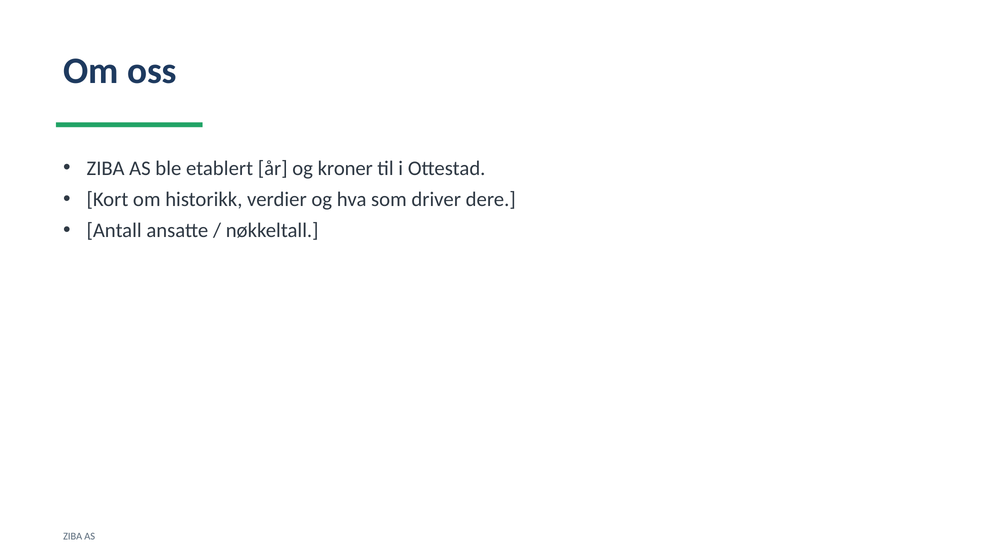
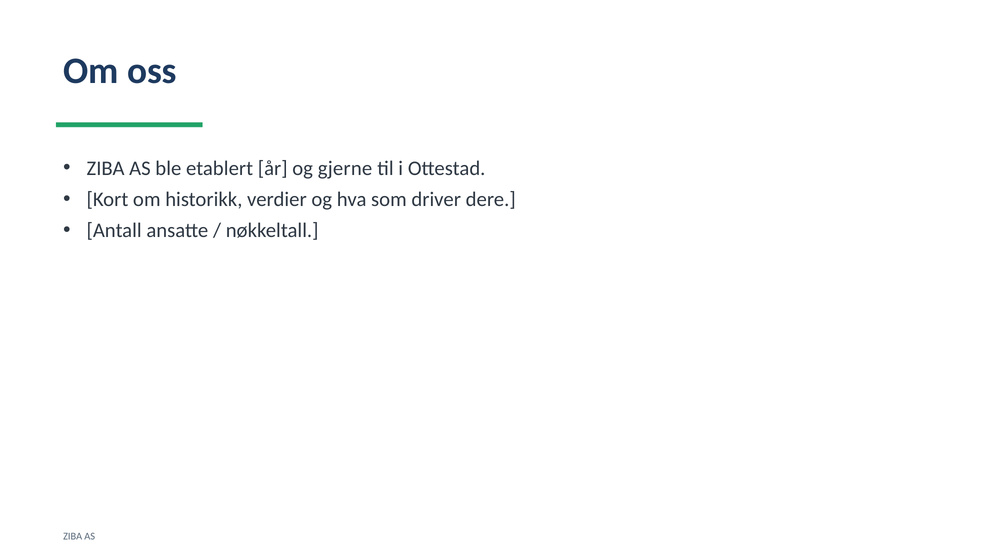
kroner: kroner -> gjerne (345, 168)
